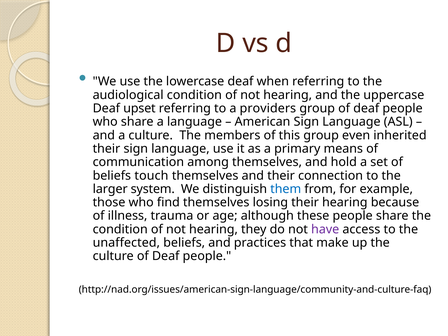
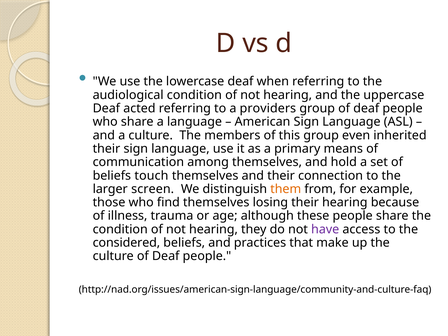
upset: upset -> acted (139, 108)
system: system -> screen (153, 189)
them colour: blue -> orange (286, 189)
unaffected: unaffected -> considered (126, 243)
